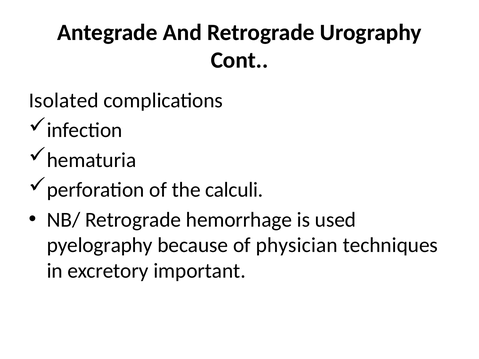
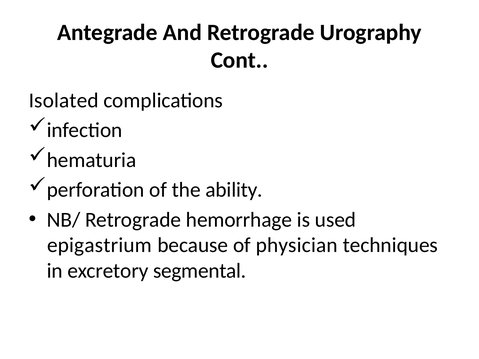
calculi: calculi -> ability (234, 190)
pyelography: pyelography -> epigastrium (99, 245)
important: important -> segmental (200, 271)
